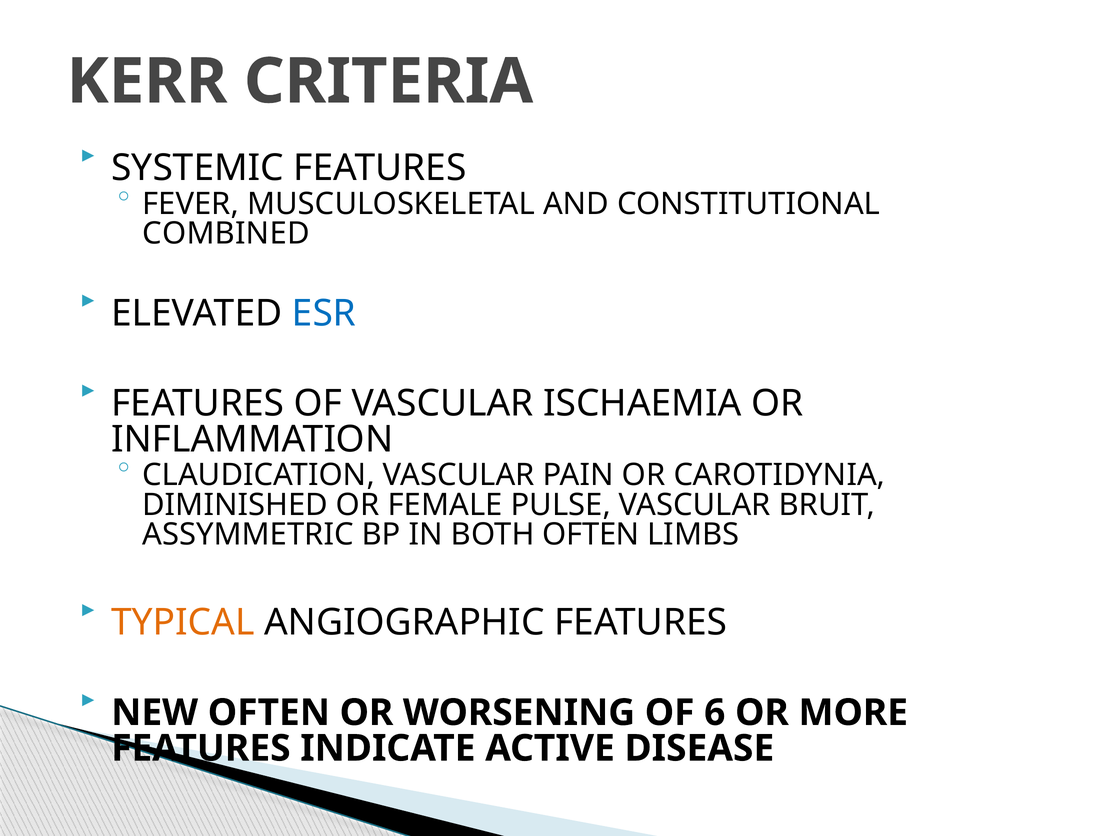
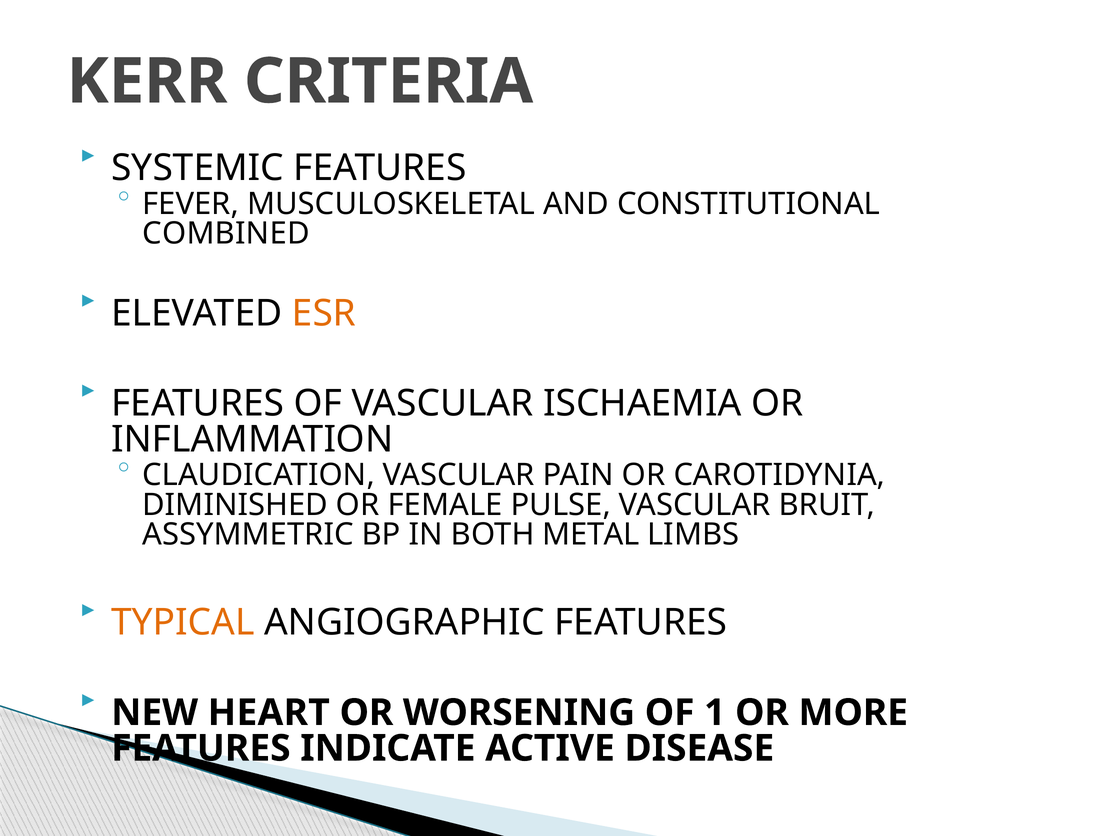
ESR colour: blue -> orange (324, 313)
BOTH OFTEN: OFTEN -> METAL (591, 534)
NEW OFTEN: OFTEN -> HEART (269, 712)
6: 6 -> 1 (715, 712)
